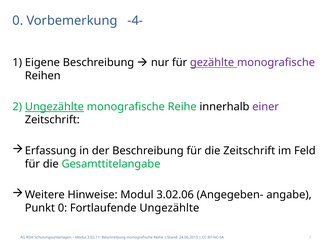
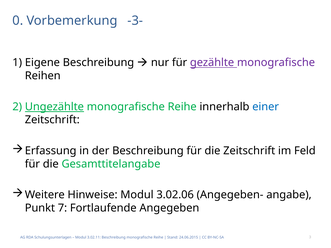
-4-: -4- -> -3- (135, 21)
einer colour: purple -> blue (266, 107)
Punkt 0: 0 -> 7 (63, 208)
Fortlaufende Ungezählte: Ungezählte -> Angegeben (169, 208)
